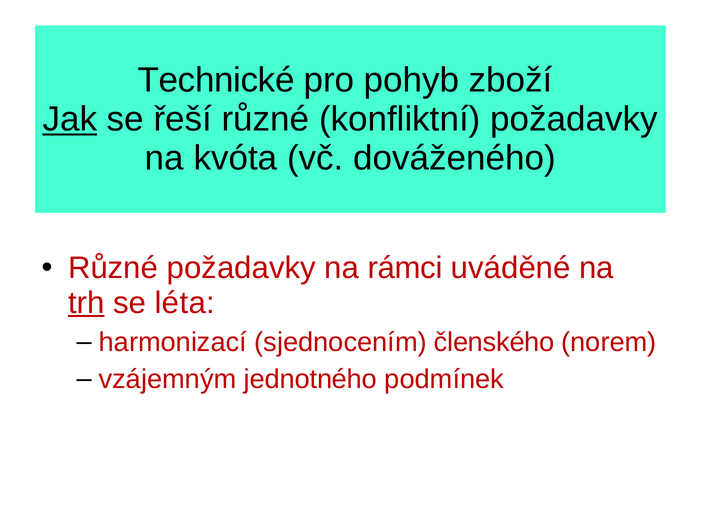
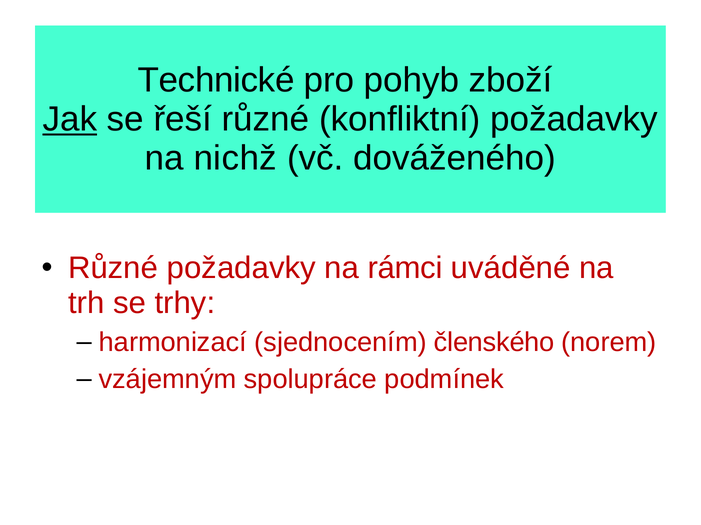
kvóta: kvóta -> nichž (235, 159)
trh underline: present -> none (86, 303)
léta: léta -> trhy (185, 303)
jednotného: jednotného -> spolupráce (310, 380)
